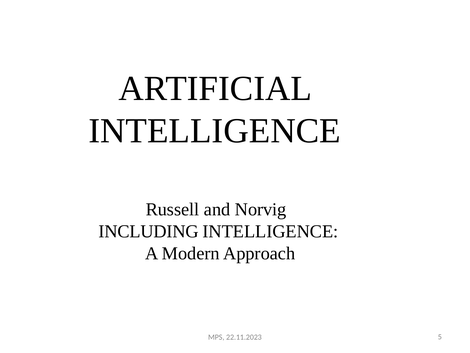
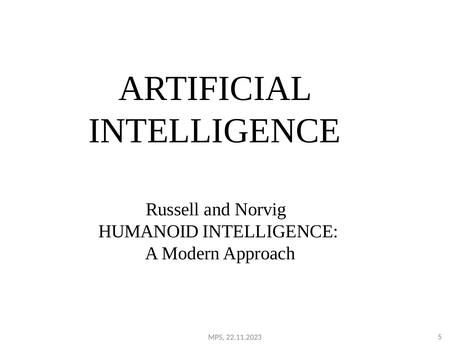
INCLUDING: INCLUDING -> HUMANOID (149, 231)
